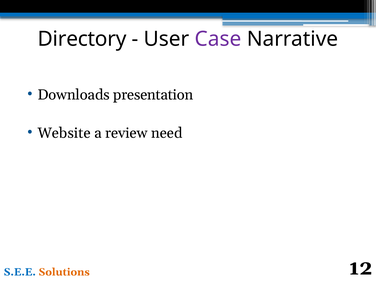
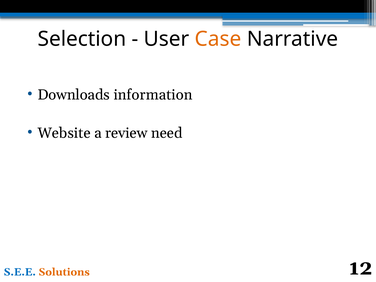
Directory: Directory -> Selection (82, 39)
Case colour: purple -> orange (218, 39)
presentation: presentation -> information (153, 95)
